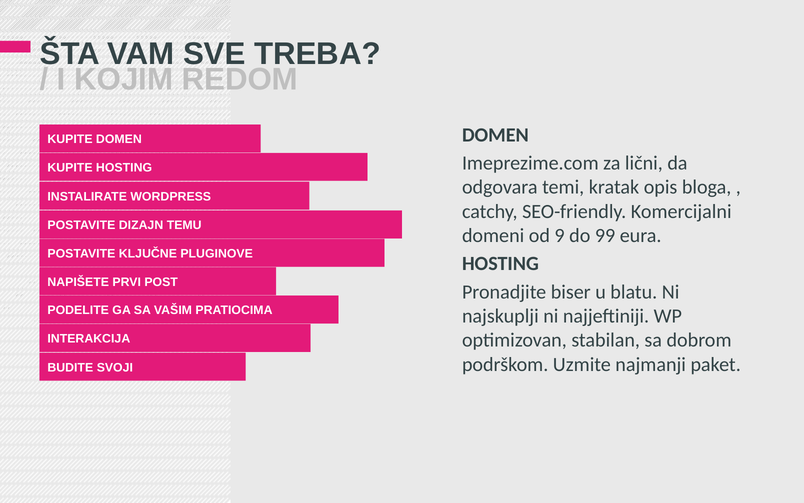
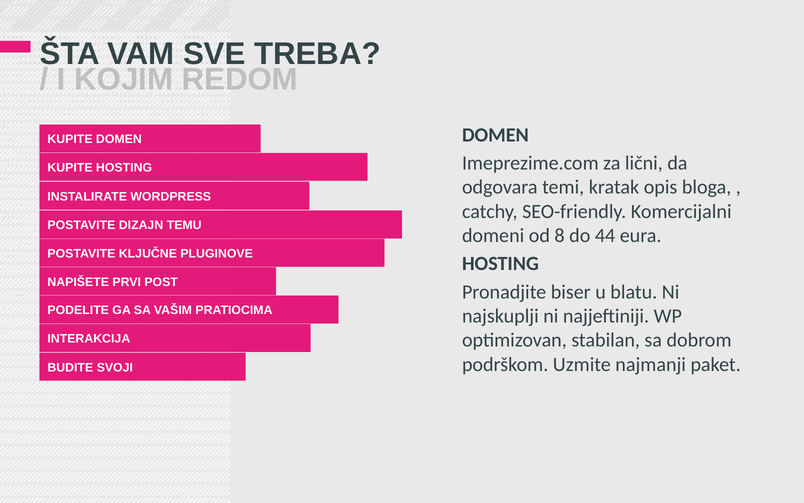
9: 9 -> 8 (560, 235)
99: 99 -> 44 (605, 235)
